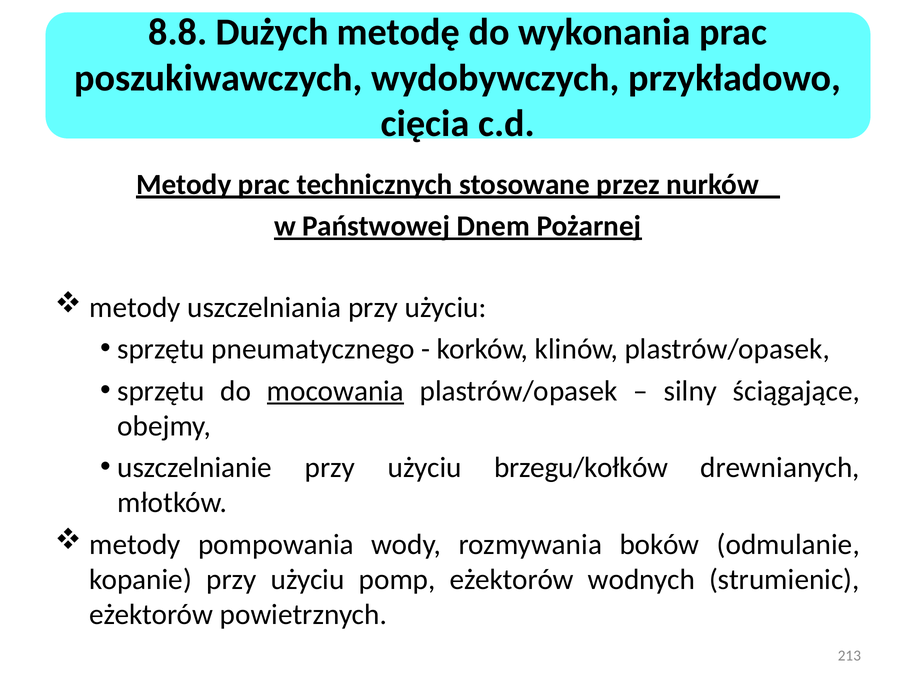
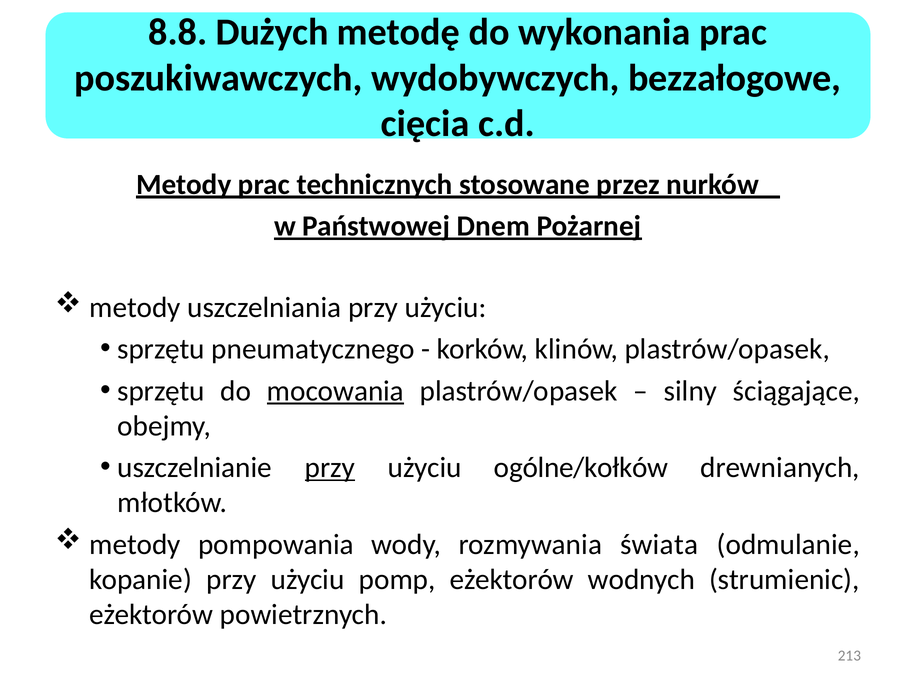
przykładowo: przykładowo -> bezzałogowe (735, 78)
przy underline: none -> present (330, 468)
brzegu/kołków: brzegu/kołków -> ogólne/kołków (581, 468)
boków: boków -> świata (659, 544)
